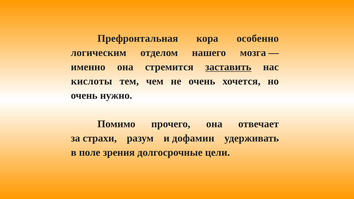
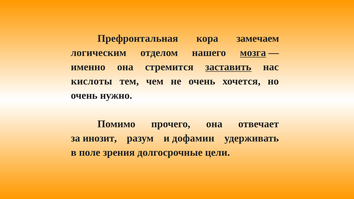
особенно: особенно -> замечаем (258, 39)
мозга underline: none -> present (253, 53)
страхи: страхи -> инозит (100, 138)
